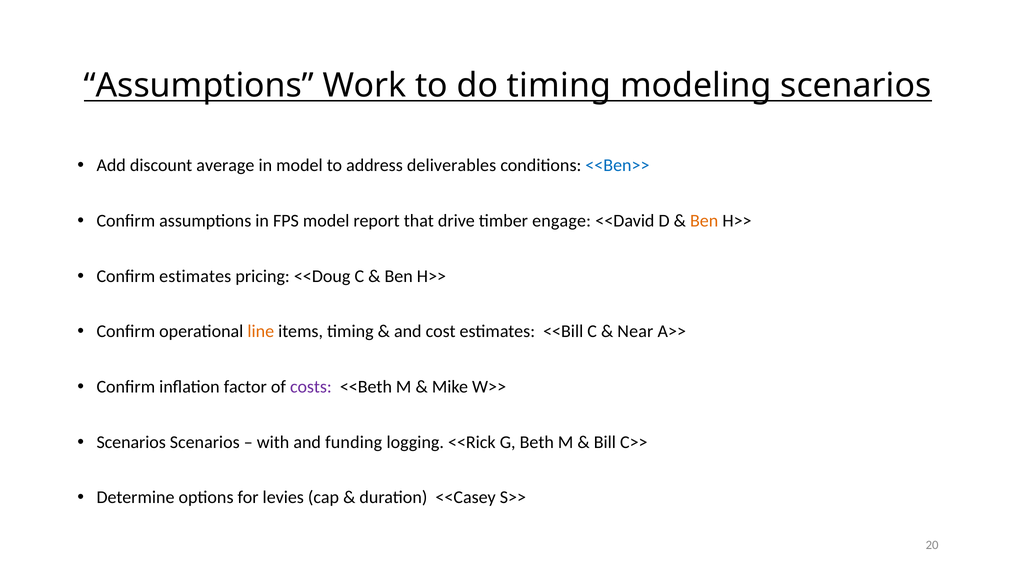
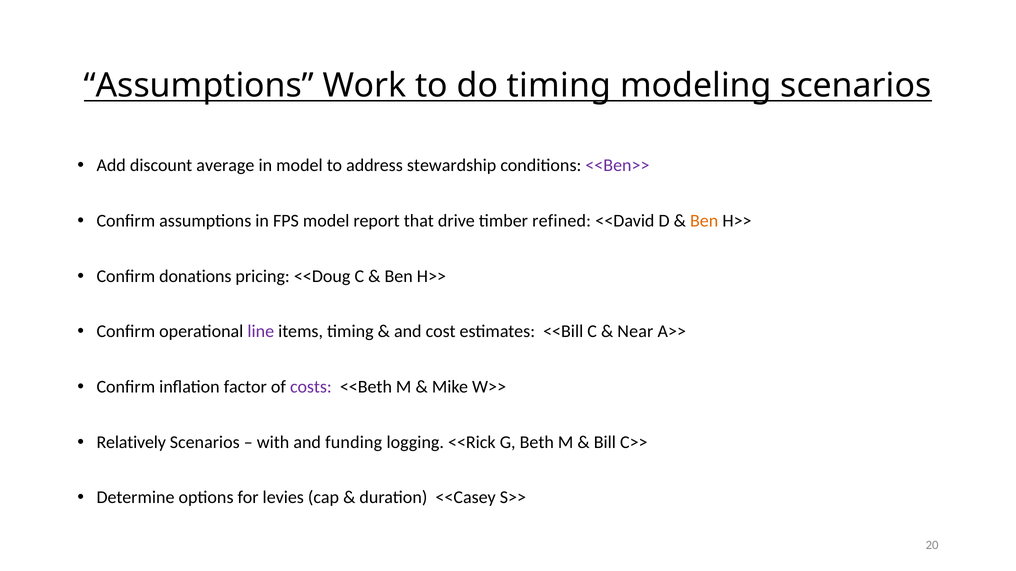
deliverables: deliverables -> stewardship (452, 166)
<<Ben>> colour: blue -> purple (617, 166)
engage: engage -> refined (562, 221)
Confirm estimates: estimates -> donations (195, 276)
line colour: orange -> purple (261, 332)
Scenarios: Scenarios -> Relatively (131, 443)
